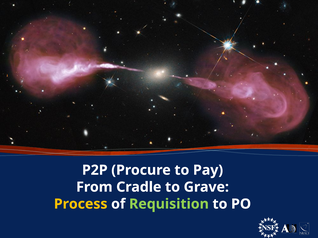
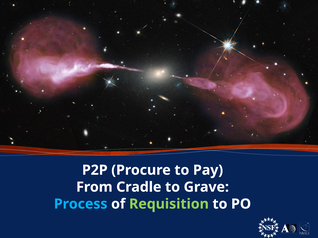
Process colour: yellow -> light blue (81, 204)
